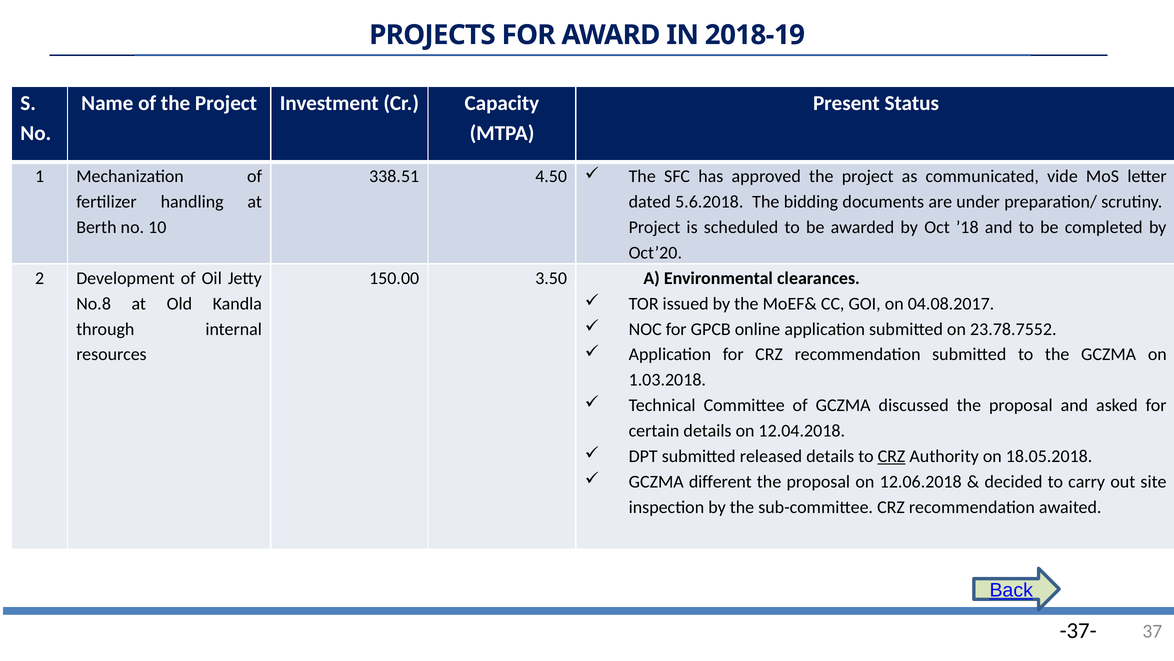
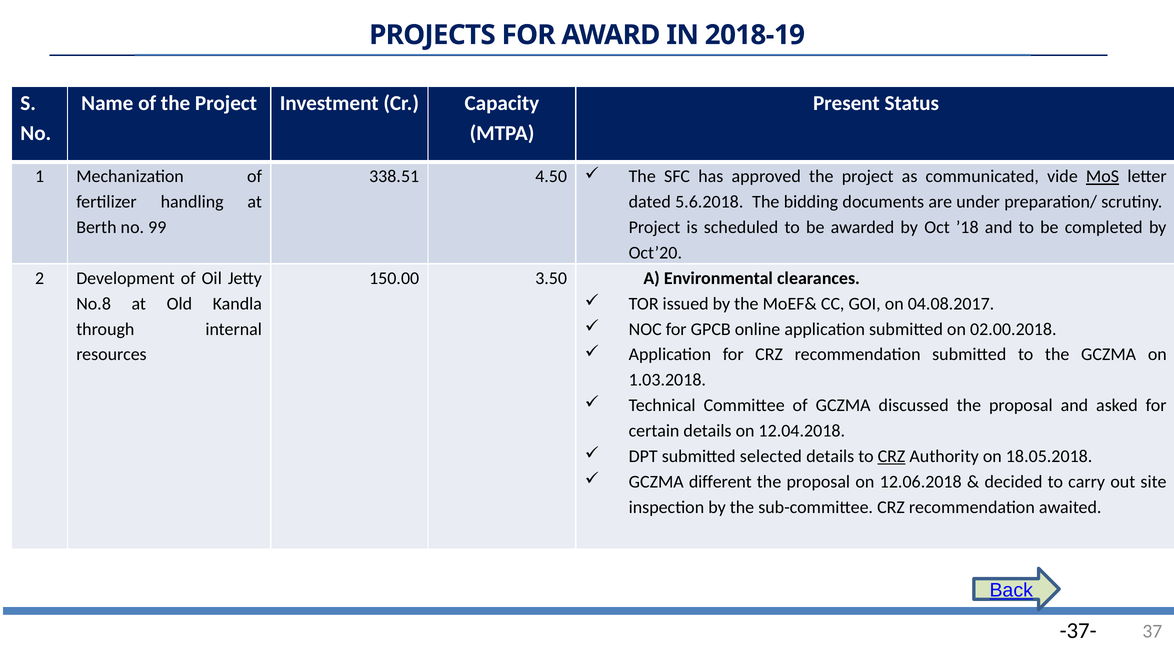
MoS underline: none -> present (1103, 177)
10: 10 -> 99 (157, 227)
23.78.7552: 23.78.7552 -> 02.00.2018 (1013, 329)
released: released -> selected (771, 456)
